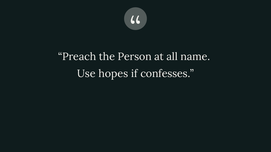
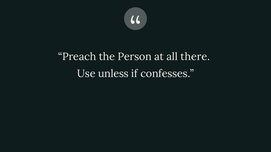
name: name -> there (195, 57)
hopes: hopes -> unless (113, 74)
